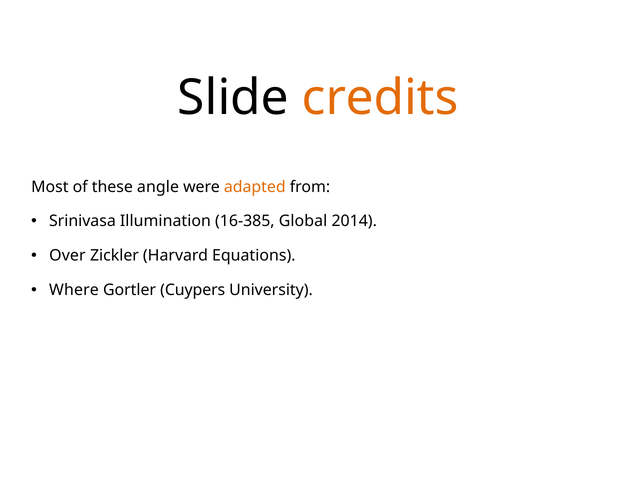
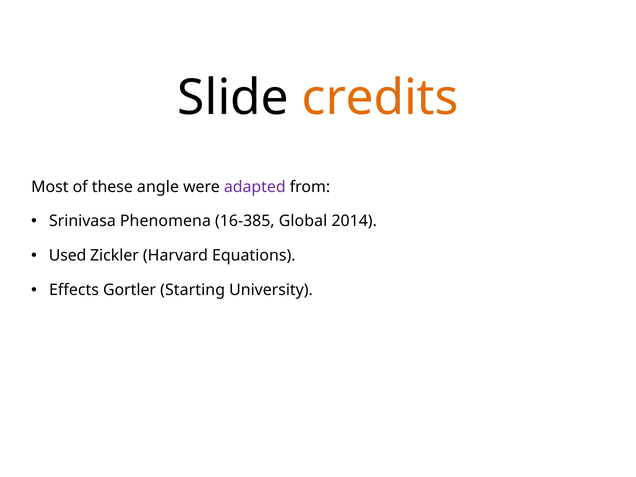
adapted colour: orange -> purple (255, 187)
Illumination: Illumination -> Phenomena (165, 221)
Over: Over -> Used (68, 256)
Where: Where -> Effects (74, 290)
Cuypers: Cuypers -> Starting (193, 290)
